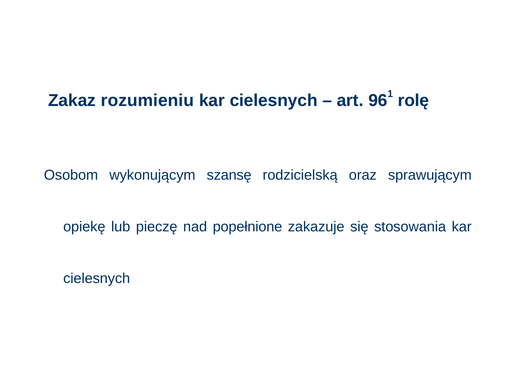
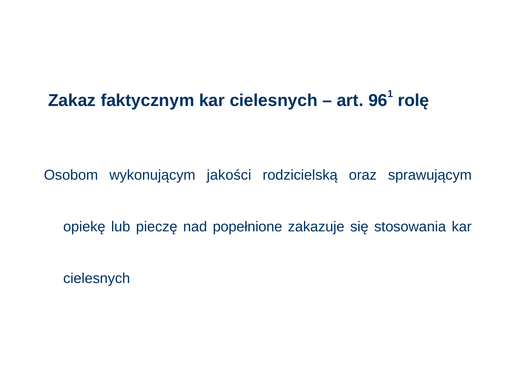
rozumieniu: rozumieniu -> faktycznym (148, 101)
szansę: szansę -> jakości (229, 175)
